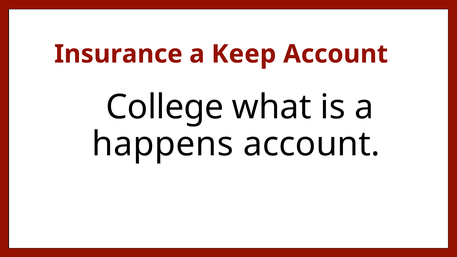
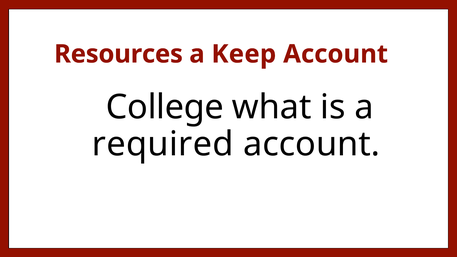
Insurance: Insurance -> Resources (118, 54)
happens: happens -> required (163, 144)
